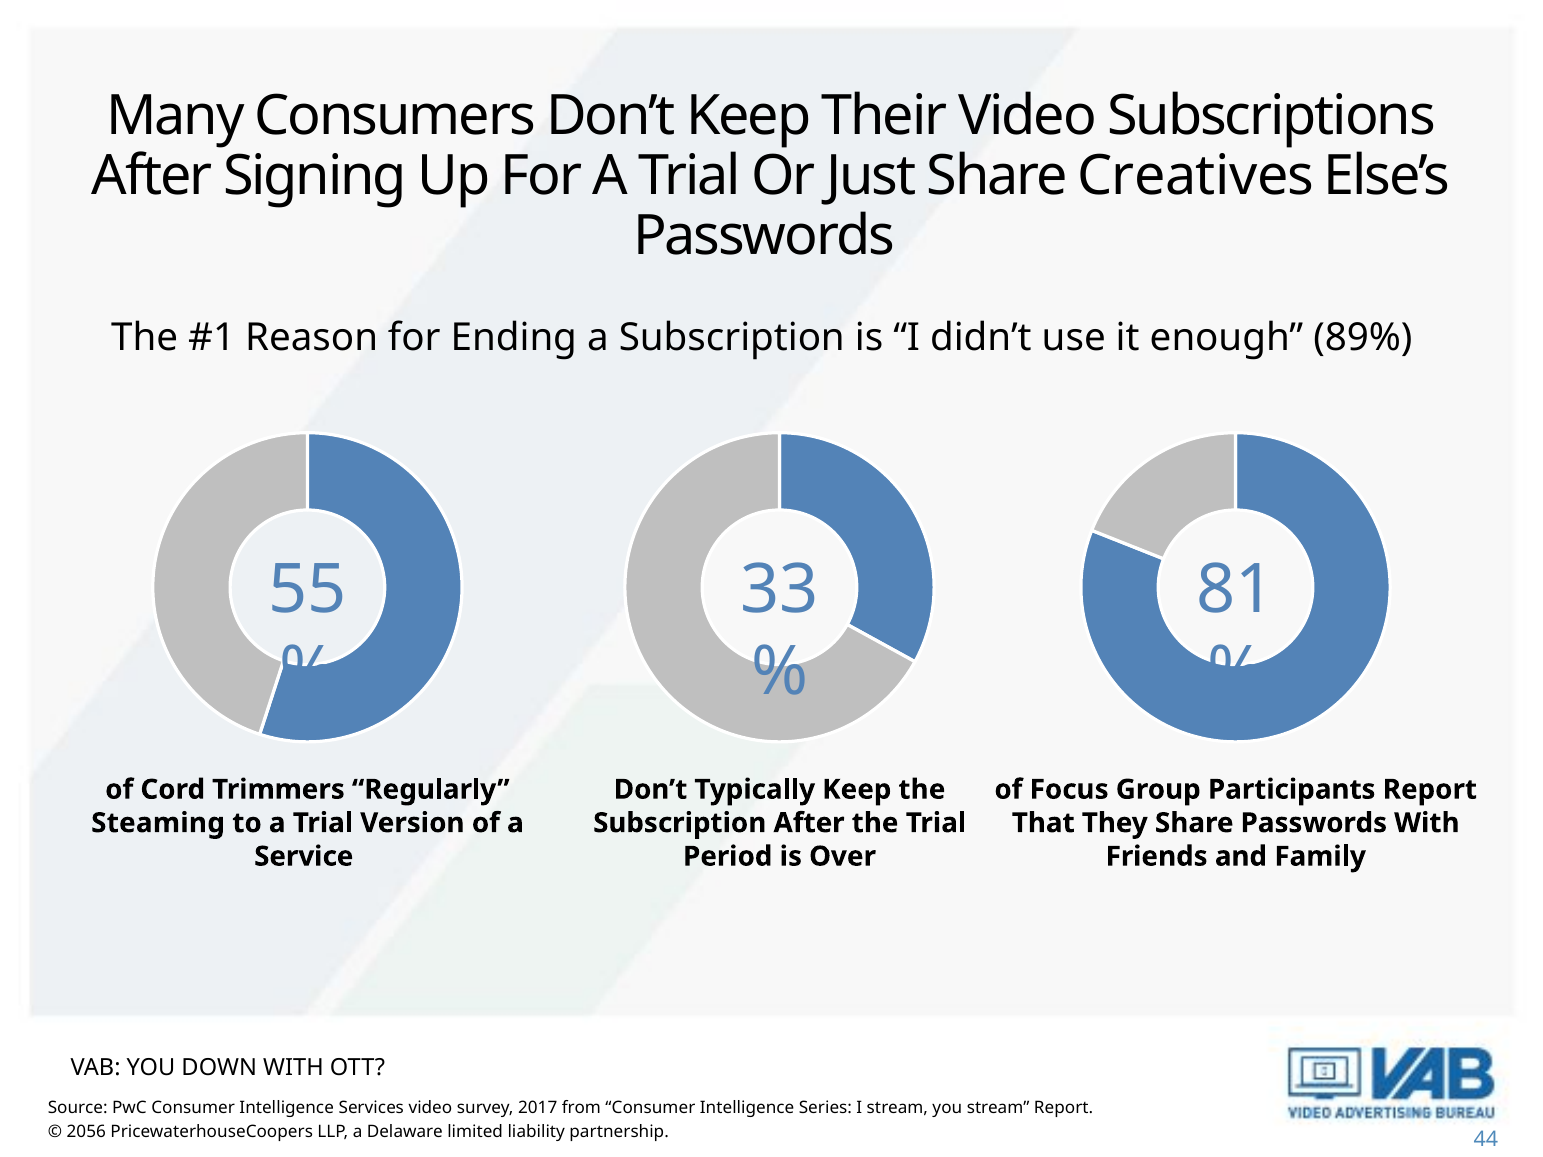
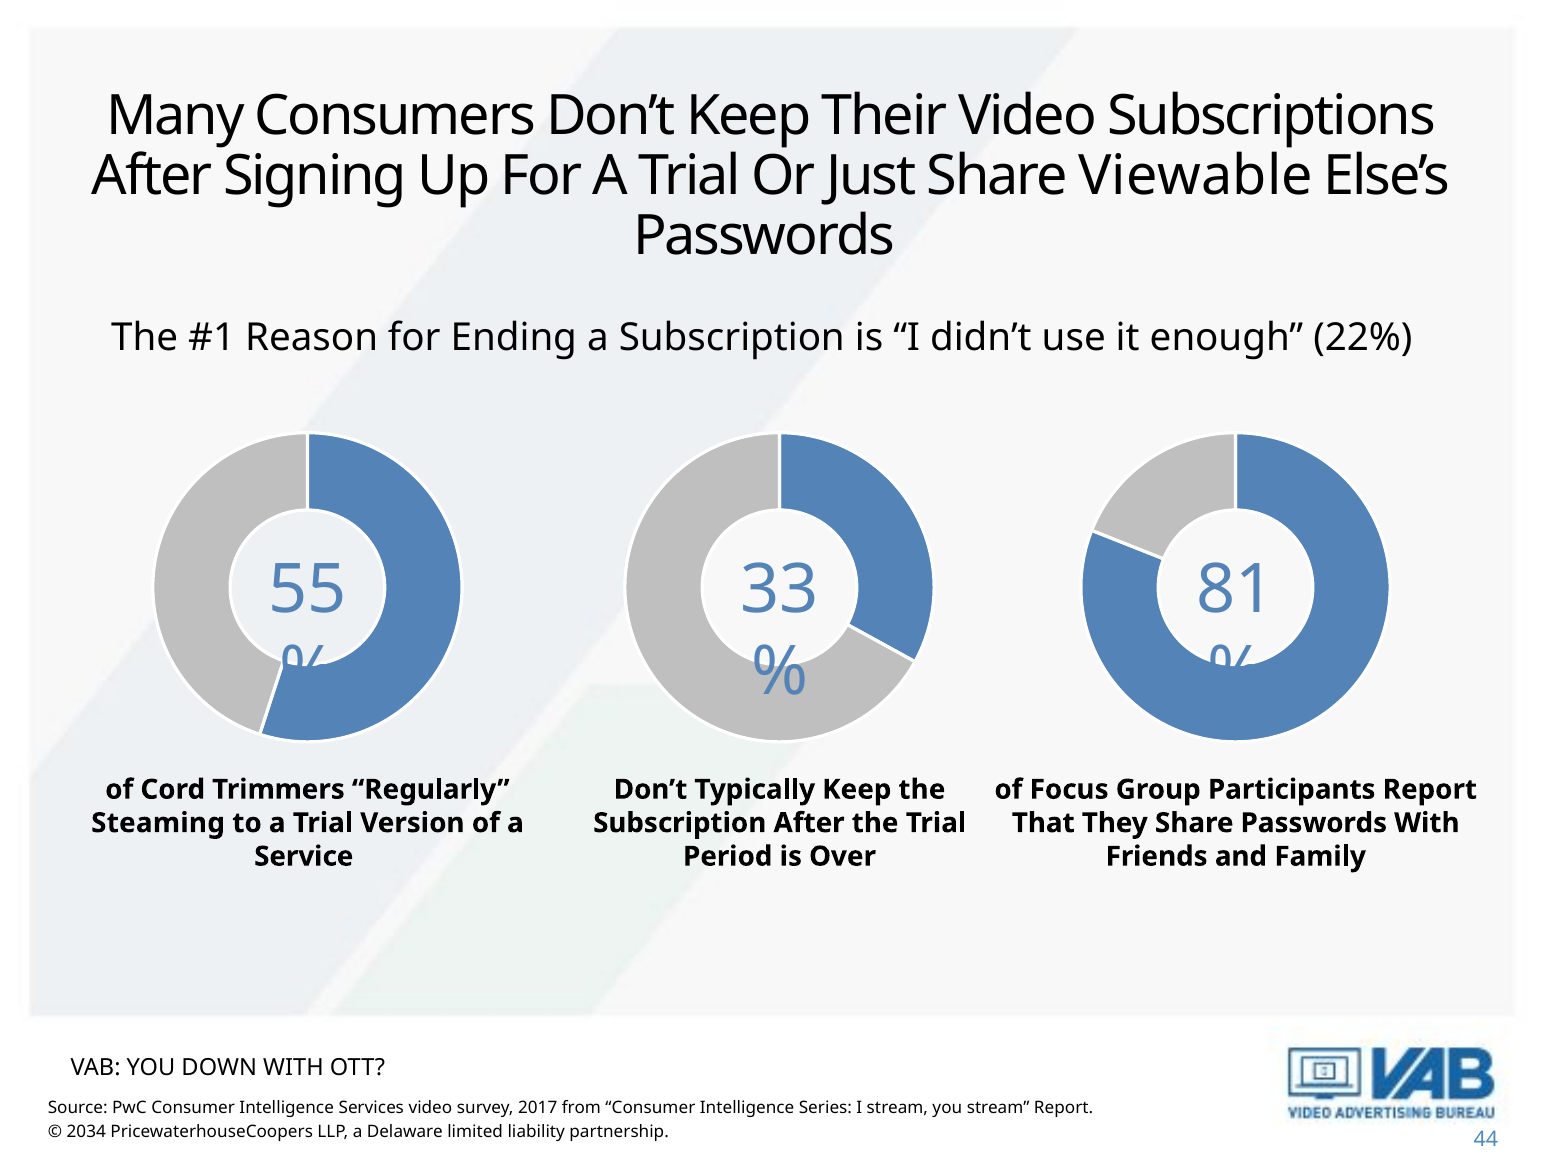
Creatives: Creatives -> Viewable (1196, 176)
89%: 89% -> 22% (1363, 338)
2056: 2056 -> 2034 (86, 1132)
